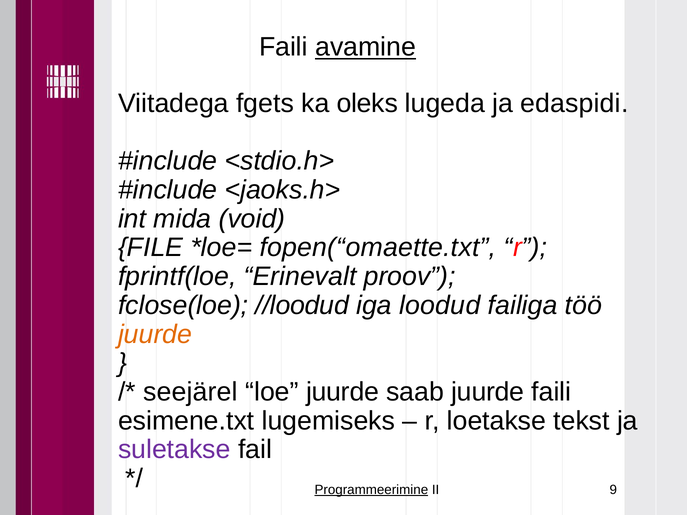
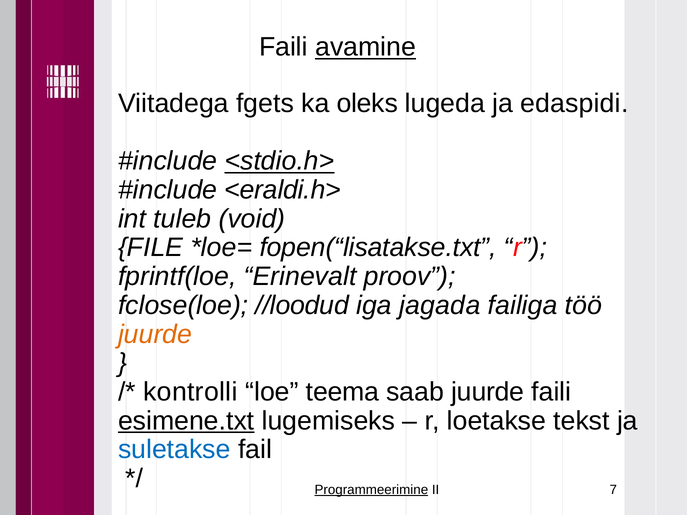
<stdio.h> underline: none -> present (280, 161)
<jaoks.h>: <jaoks.h> -> <eraldi.h> (283, 190)
mida: mida -> tuleb (182, 219)
fopen(“omaette.txt: fopen(“omaette.txt -> fopen(“lisatakse.txt (378, 248)
loodud: loodud -> jagada (440, 306)
seejärel: seejärel -> kontrolli (190, 392)
loe juurde: juurde -> teema (343, 392)
esimene.txt underline: none -> present (186, 421)
suletakse colour: purple -> blue (174, 450)
9: 9 -> 7 (613, 490)
